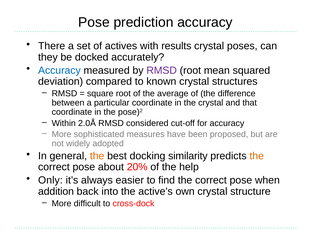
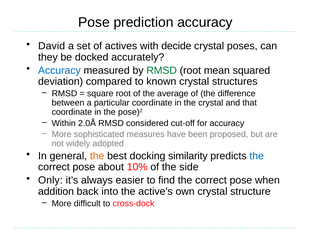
There: There -> David (52, 46)
results: results -> decide (176, 46)
RMSD colour: purple -> green (162, 70)
the colour: orange -> blue (257, 156)
20%: 20% -> 10% (137, 167)
help: help -> side (189, 167)
